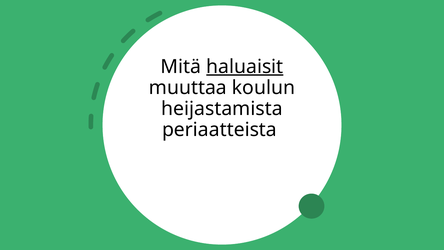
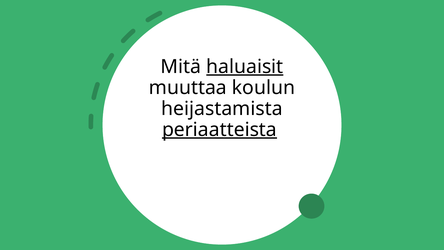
periaatteista underline: none -> present (219, 130)
